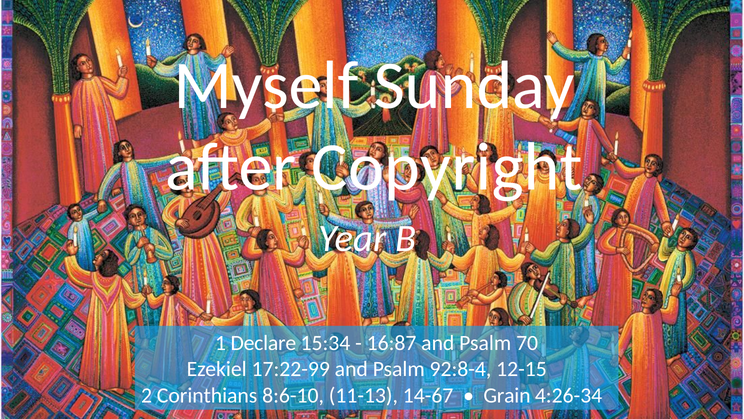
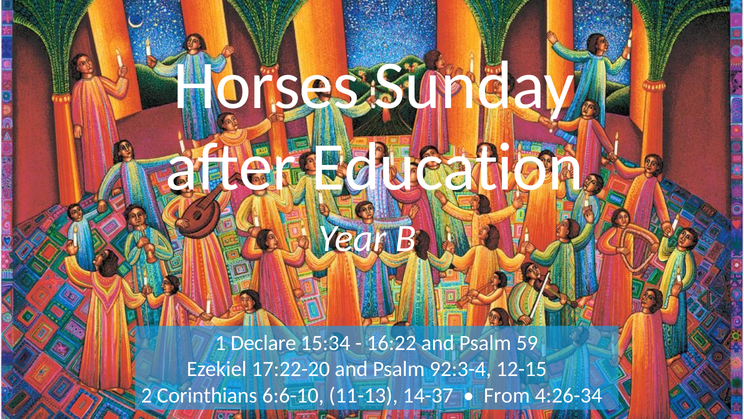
Myself: Myself -> Horses (266, 85)
Copyright: Copyright -> Education (448, 167)
16:87: 16:87 -> 16:22 (392, 343)
70: 70 -> 59 (527, 343)
17:22-99: 17:22-99 -> 17:22-20 (291, 369)
92:8-4: 92:8-4 -> 92:3-4 (460, 369)
8:6-10: 8:6-10 -> 6:6-10 (293, 395)
14-67: 14-67 -> 14-37 (428, 395)
Grain: Grain -> From (507, 395)
